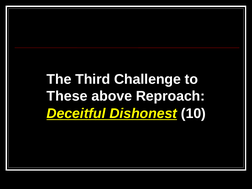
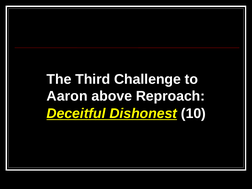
These: These -> Aaron (67, 96)
